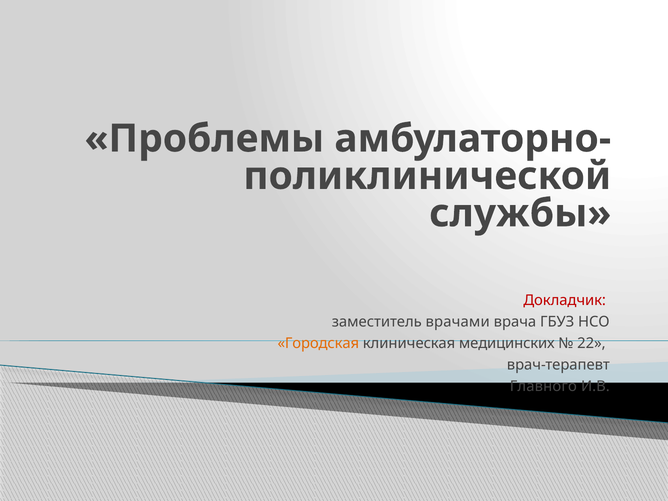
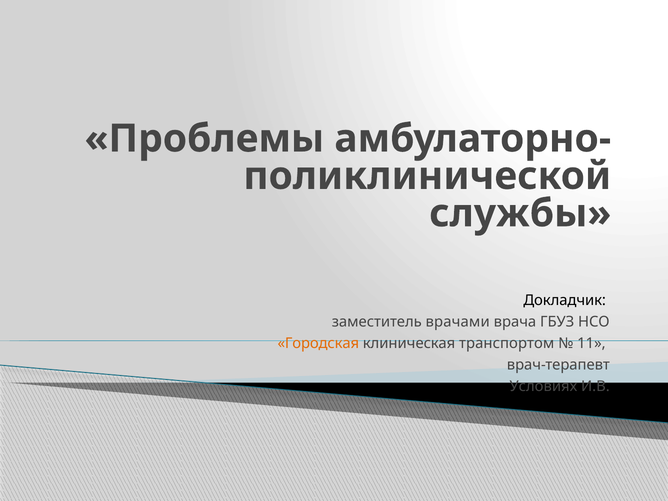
Докладчик colour: red -> black (565, 300)
медицинских: медицинских -> транспортом (507, 343)
22: 22 -> 11 (591, 343)
Главного: Главного -> Условиях (543, 386)
